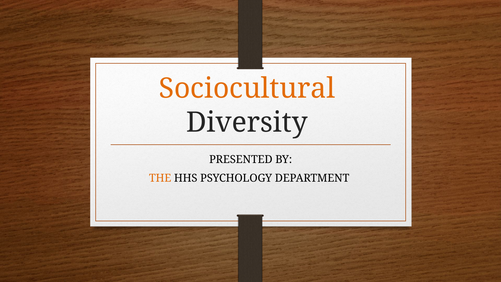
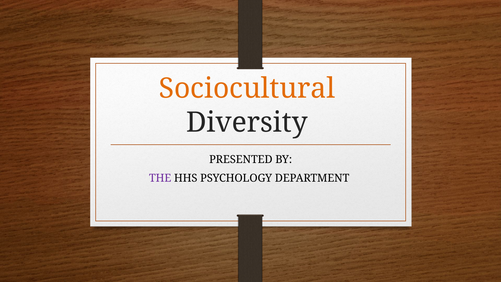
THE colour: orange -> purple (160, 178)
